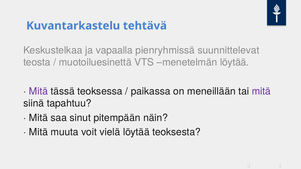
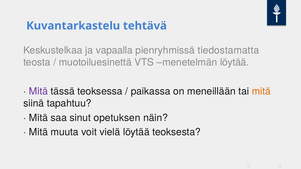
suunnittelevat: suunnittelevat -> tiedostamatta (228, 50)
mitä colour: purple -> orange (261, 91)
pitempään: pitempään -> opetuksen (117, 118)
